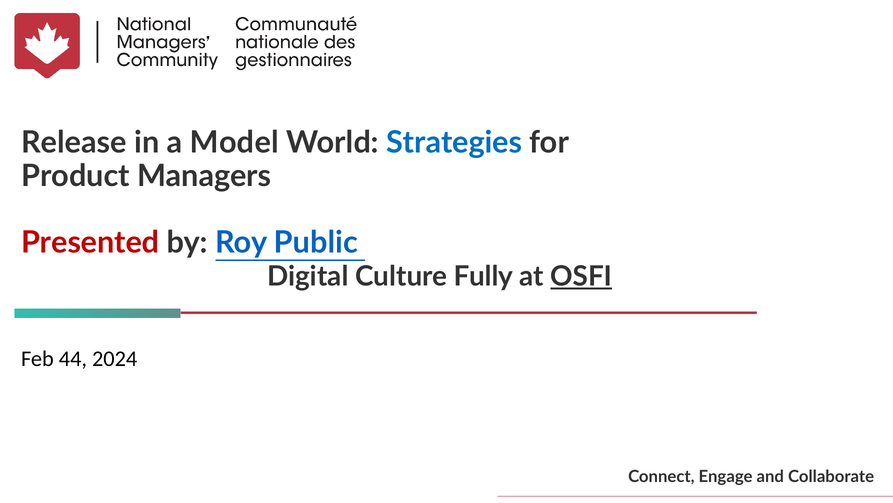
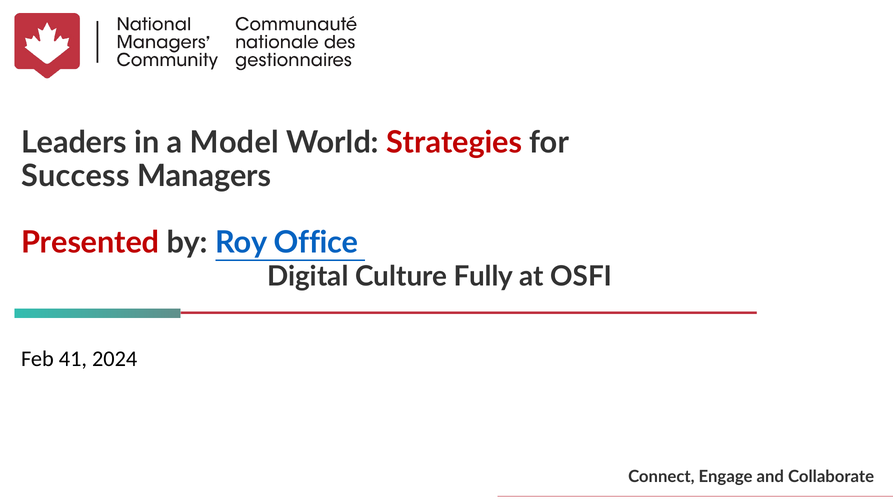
Release: Release -> Leaders (74, 143)
Strategies colour: blue -> red (454, 143)
Product: Product -> Success (75, 176)
Public: Public -> Office (316, 242)
OSFI underline: present -> none (581, 276)
44: 44 -> 41 (73, 358)
